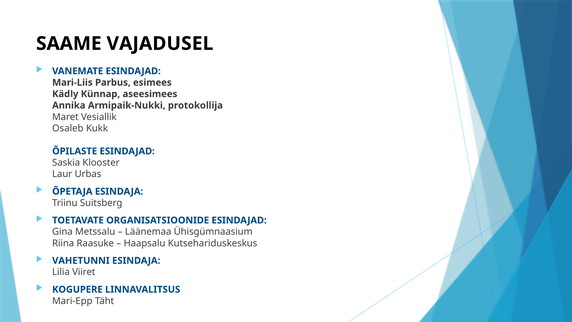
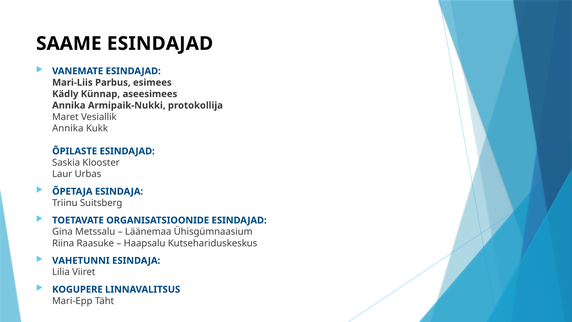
SAAME VAJADUSEL: VAJADUSEL -> ESINDAJAD (160, 44)
Osaleb: Osaleb -> Annika (68, 128)
